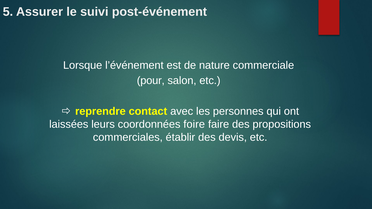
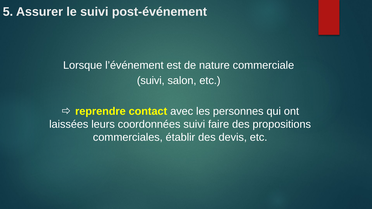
pour: pour -> suivi (151, 81)
coordonnées foire: foire -> suivi (194, 124)
